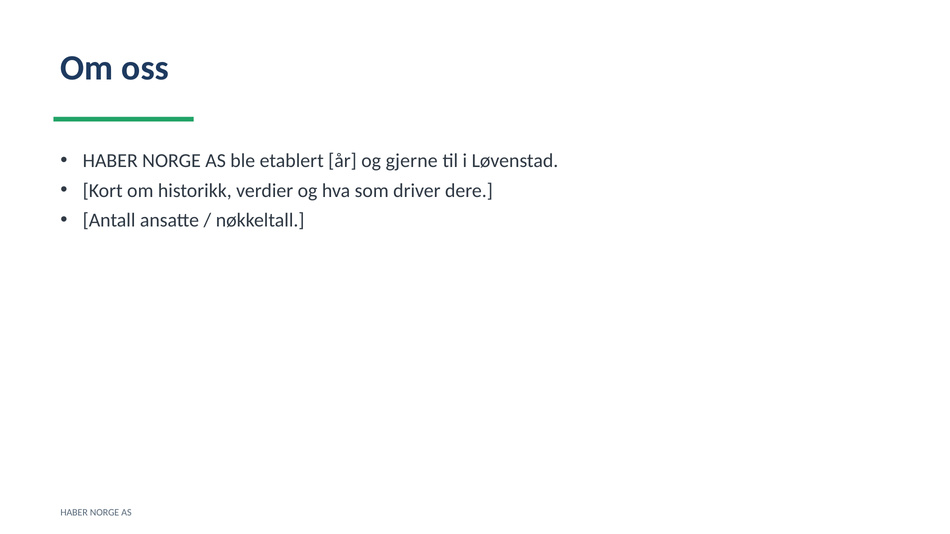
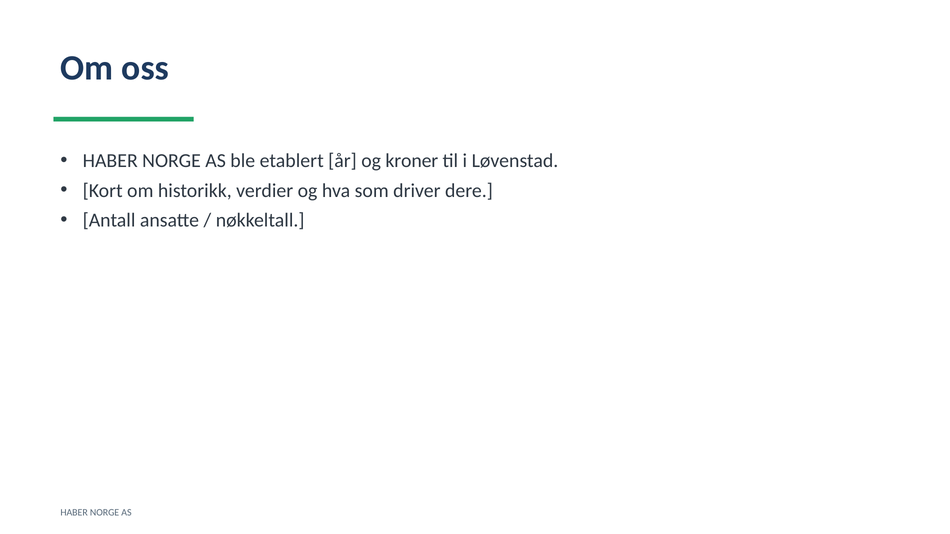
gjerne: gjerne -> kroner (412, 161)
